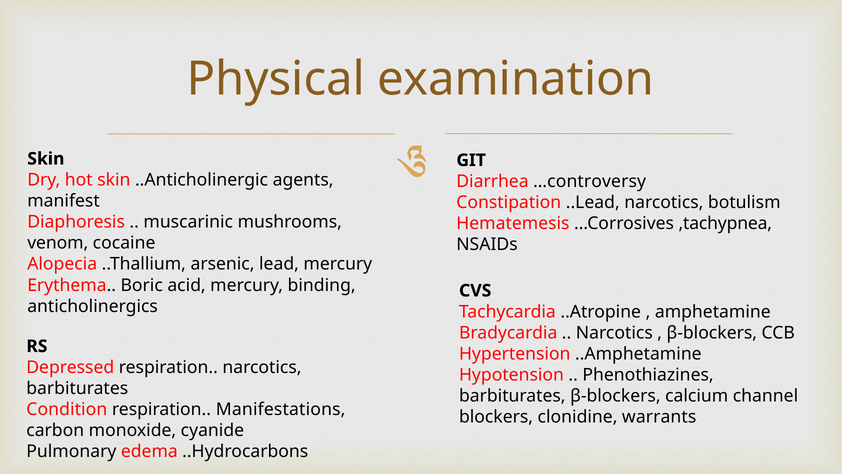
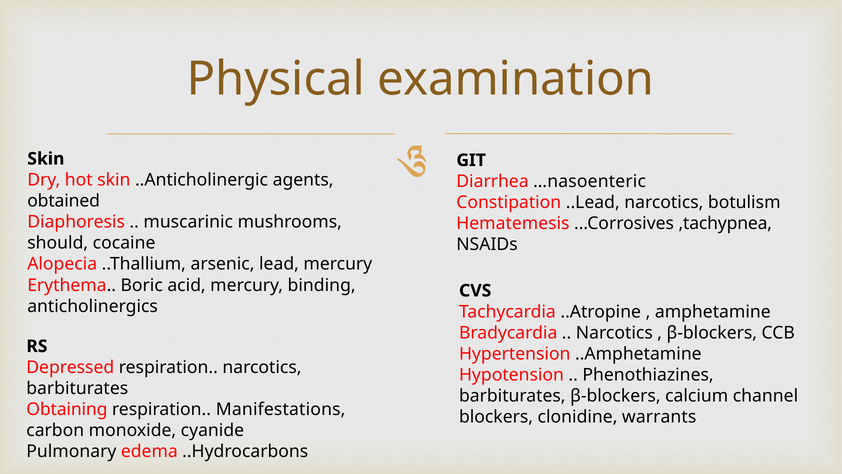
…controversy: …controversy -> …nasoenteric (590, 181)
manifest: manifest -> obtained (64, 201)
venom: venom -> should (58, 243)
Condition: Condition -> Obtaining (67, 409)
